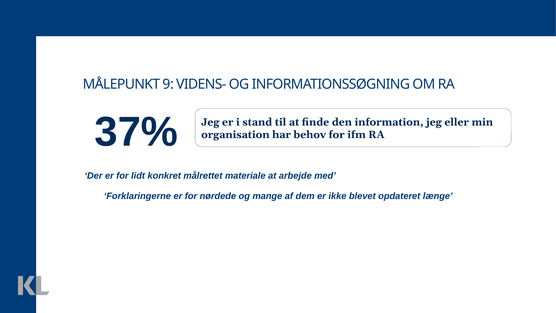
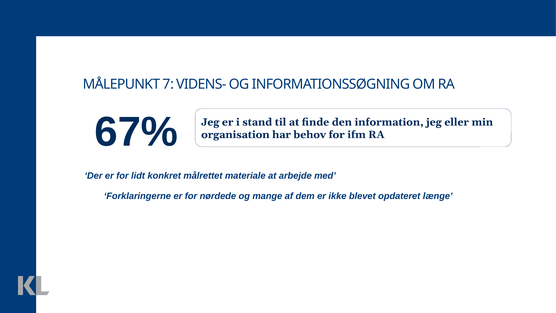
9: 9 -> 7 (168, 84)
37%: 37% -> 67% (136, 132)
